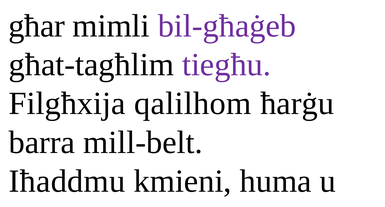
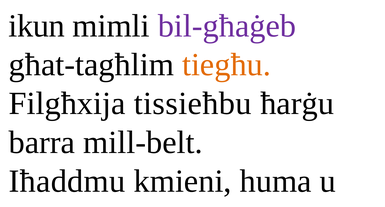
għar: għar -> ikun (37, 26)
tiegħu colour: purple -> orange (227, 65)
qalilhom: qalilhom -> tissieħbu (193, 104)
